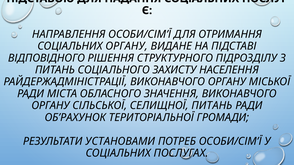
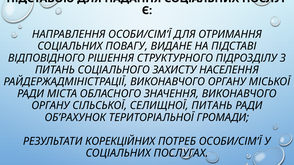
СОЦІАЛЬНИХ ОРГАНУ: ОРГАНУ -> ПОВАГУ (127, 46)
УСТАНОВАМИ: УСТАНОВАМИ -> КОРЕКЦІЙНИХ (120, 141)
